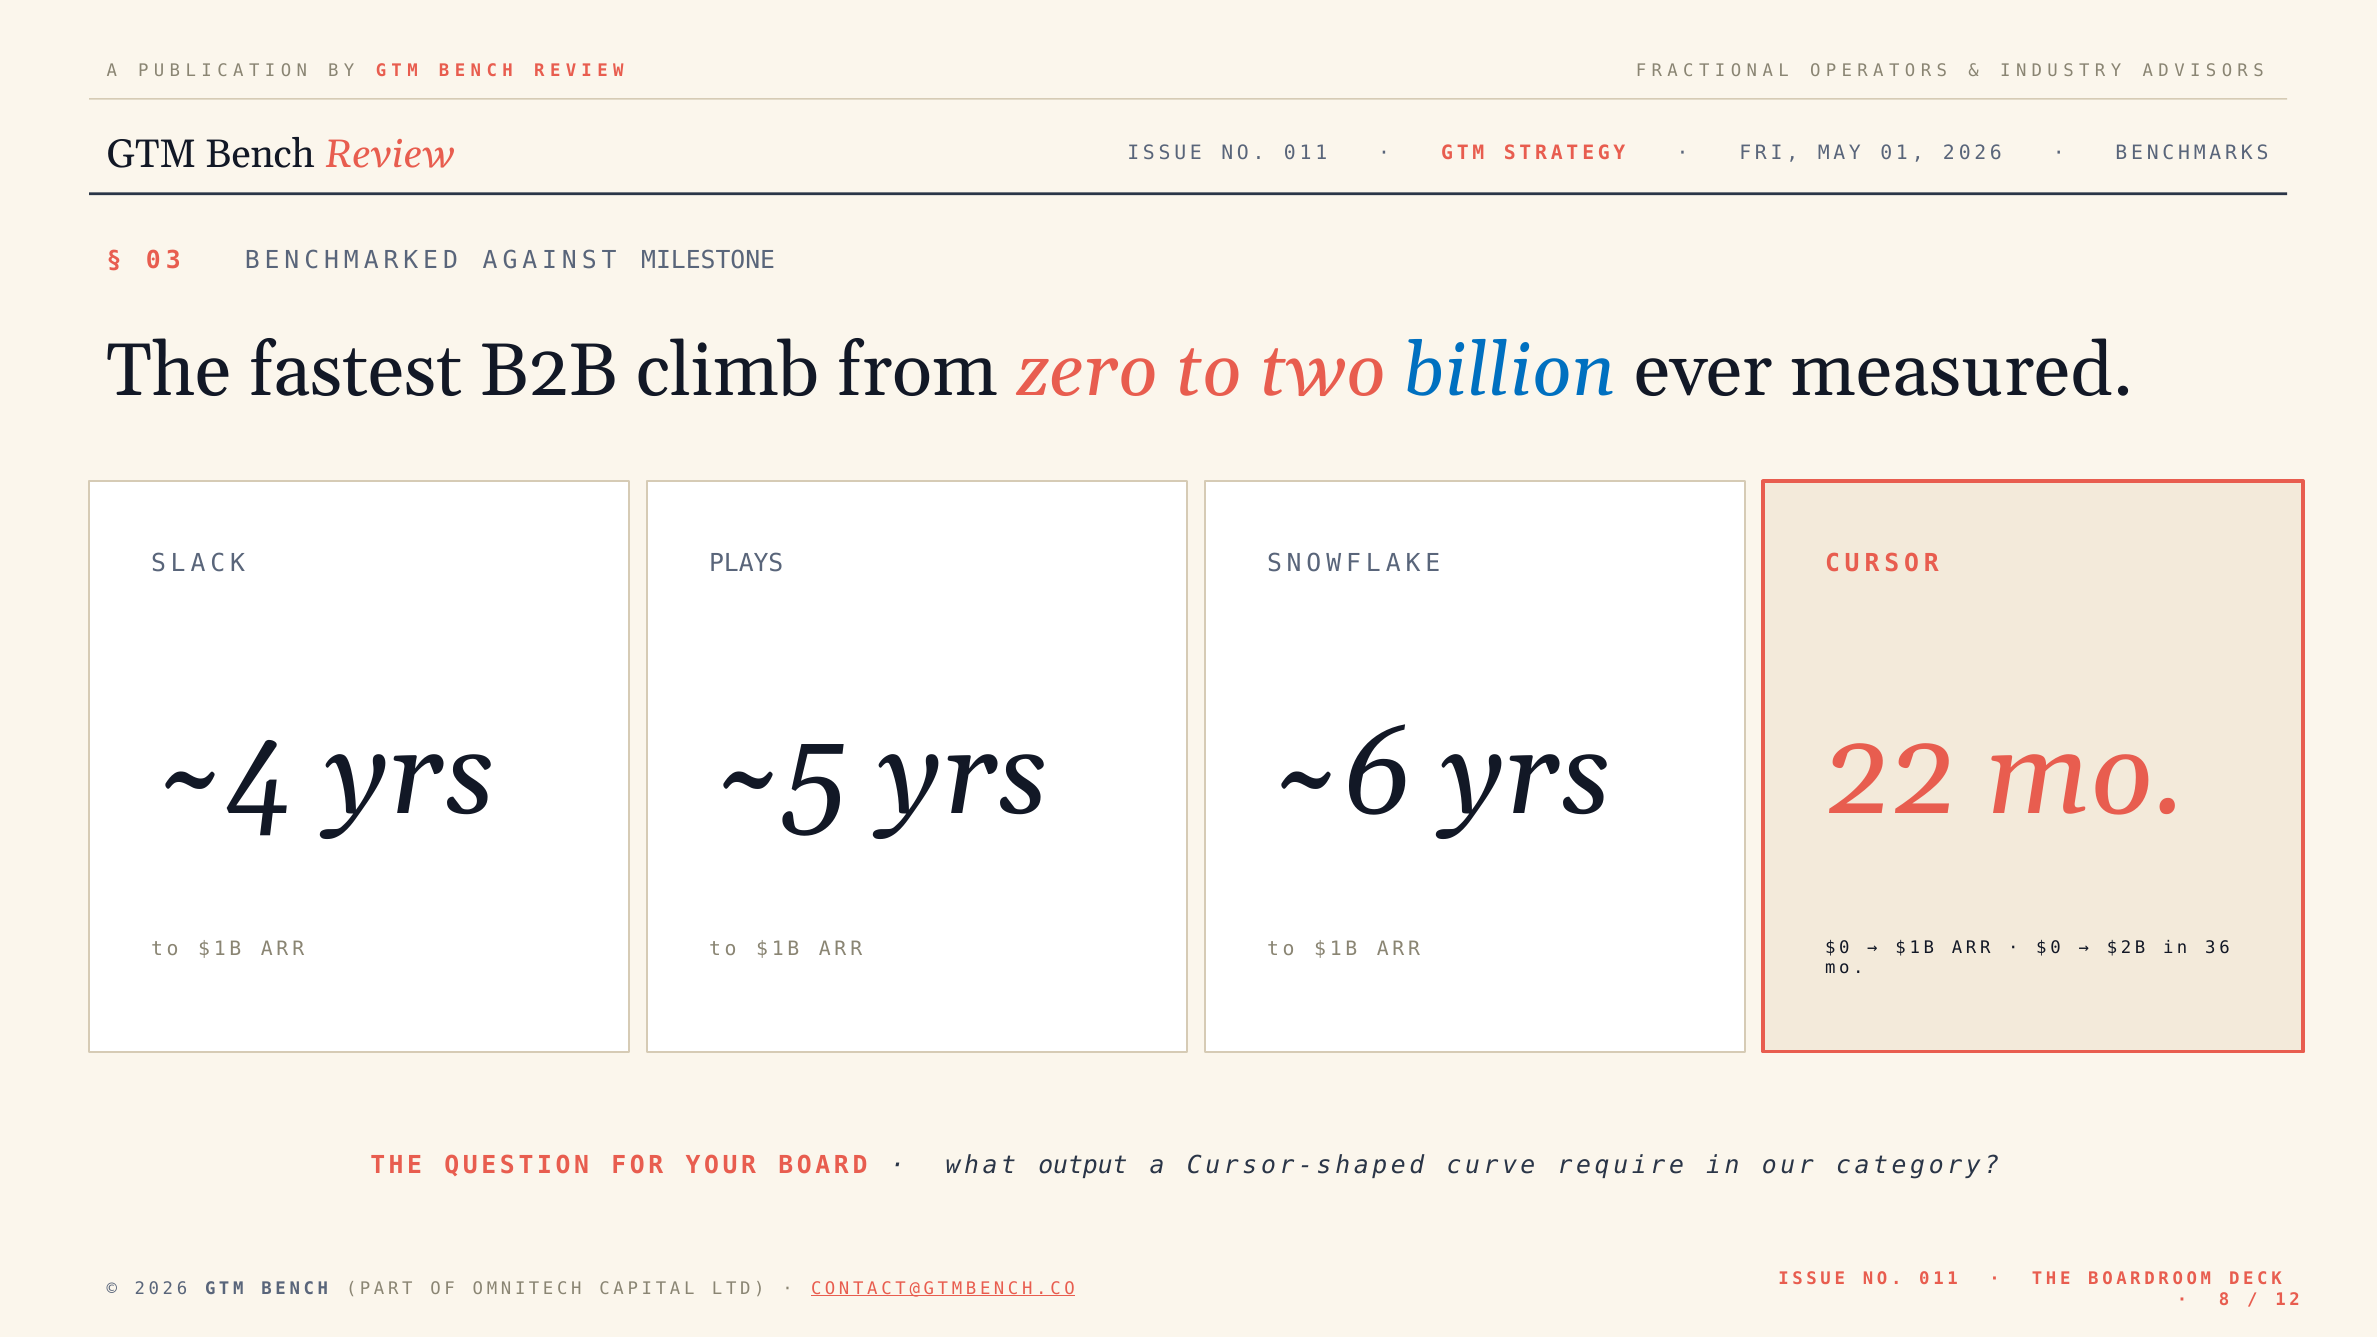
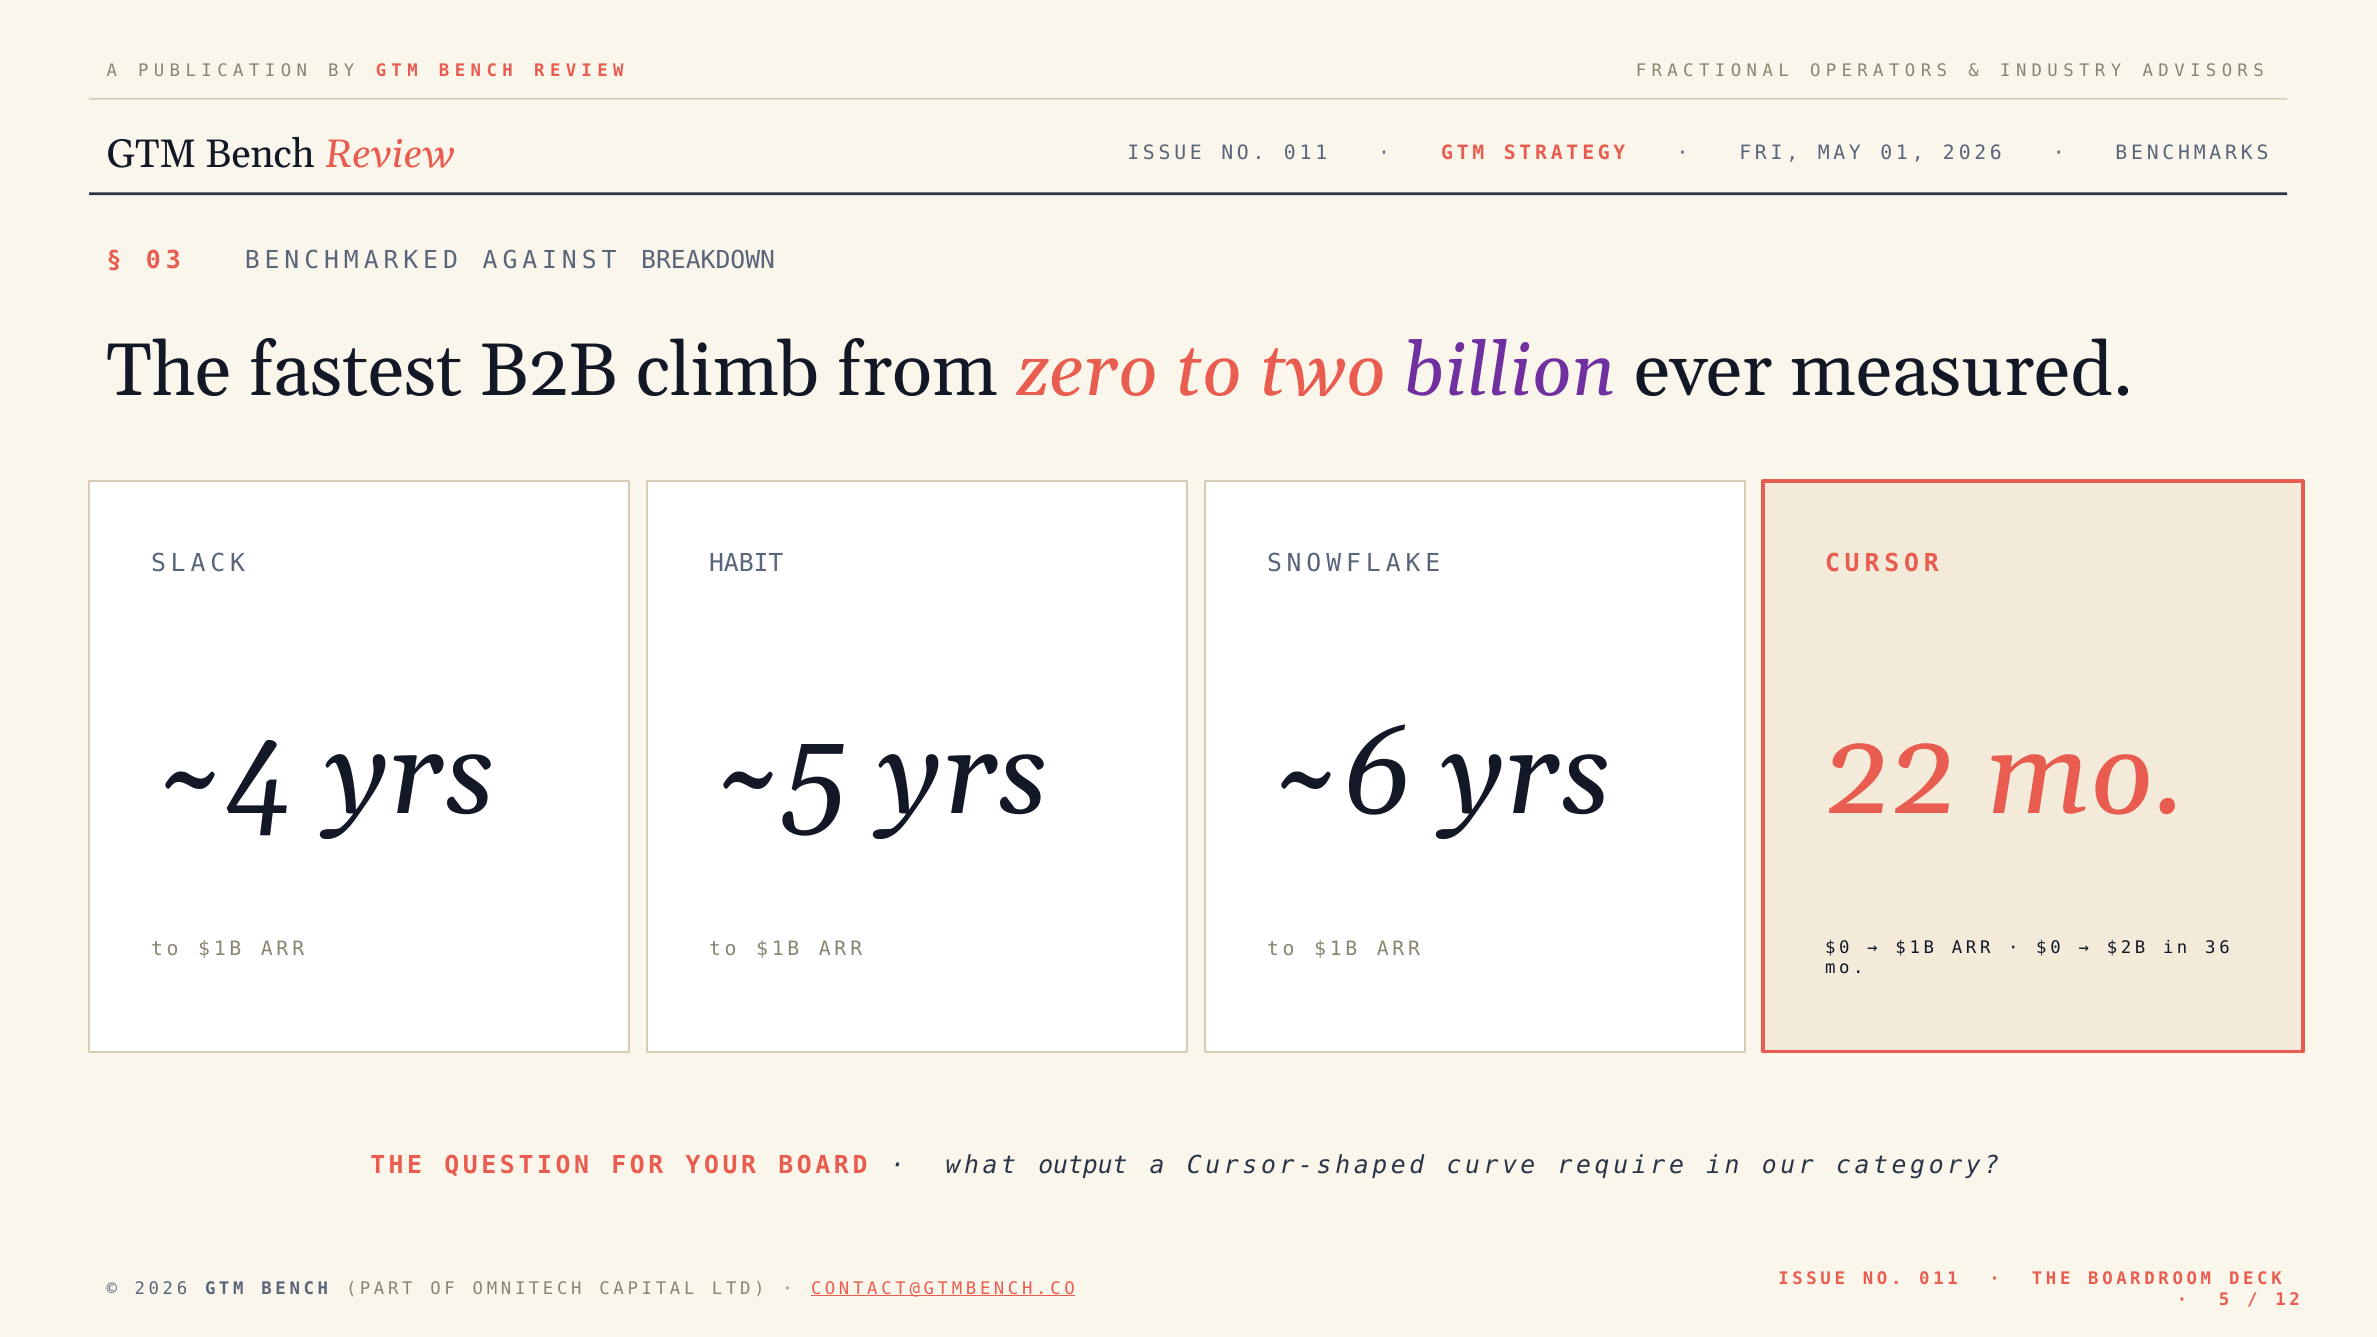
MILESTONE: MILESTONE -> BREAKDOWN (708, 260)
billion colour: blue -> purple (1510, 371)
PLAYS: PLAYS -> HABIT (746, 563)
8: 8 -> 5 (2224, 1300)
